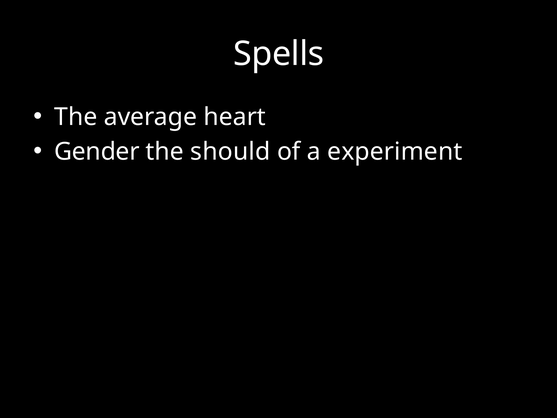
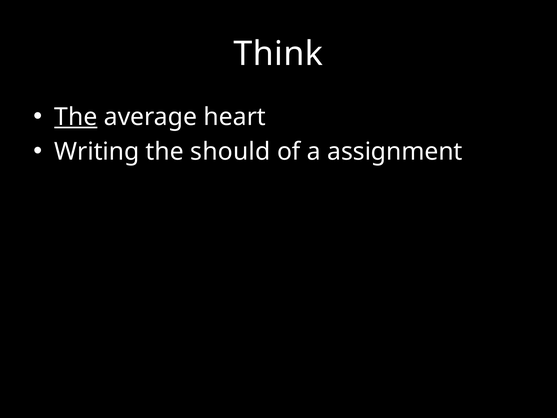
Spells: Spells -> Think (278, 54)
The underline: none -> present (76, 117)
Gender: Gender -> Writing (97, 152)
experiment: experiment -> assignment (395, 152)
